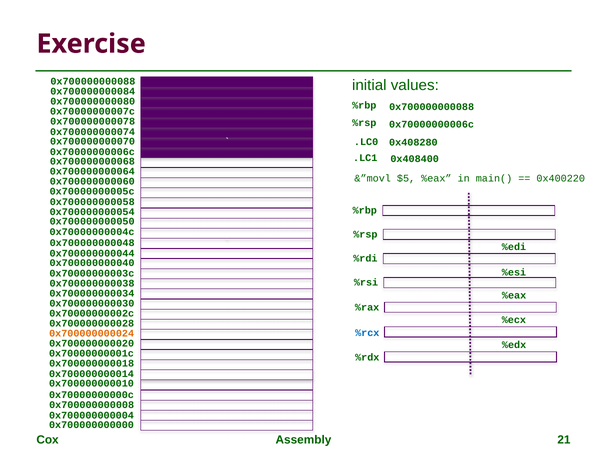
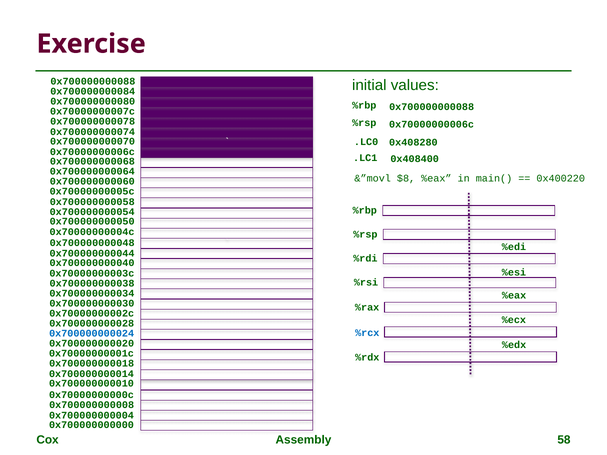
$5: $5 -> $8 (406, 178)
0x700000000024 colour: orange -> blue (92, 334)
21: 21 -> 58 (564, 440)
